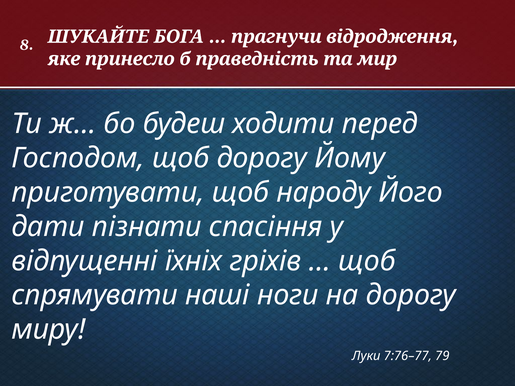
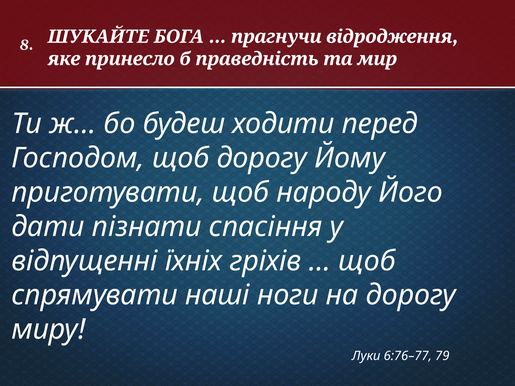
7:76–77: 7:76–77 -> 6:76–77 (408, 356)
